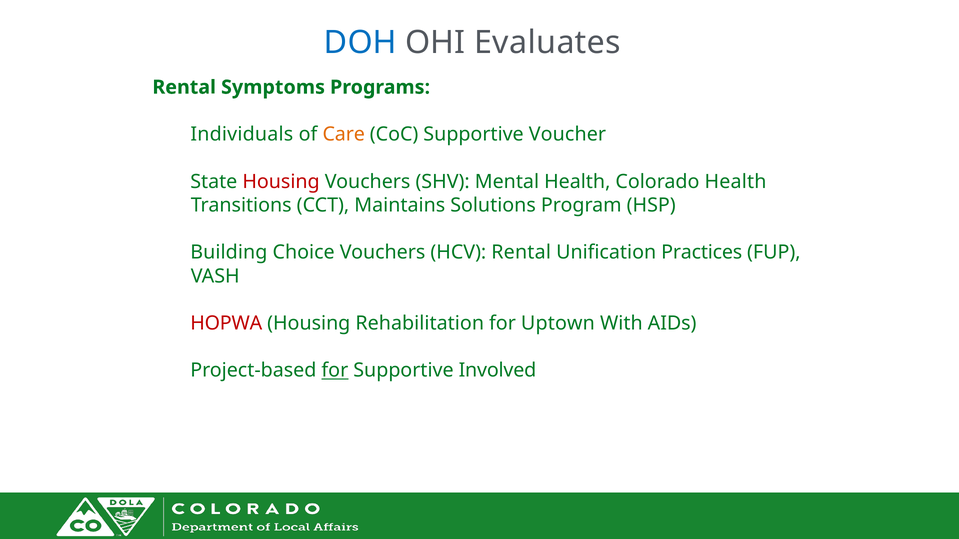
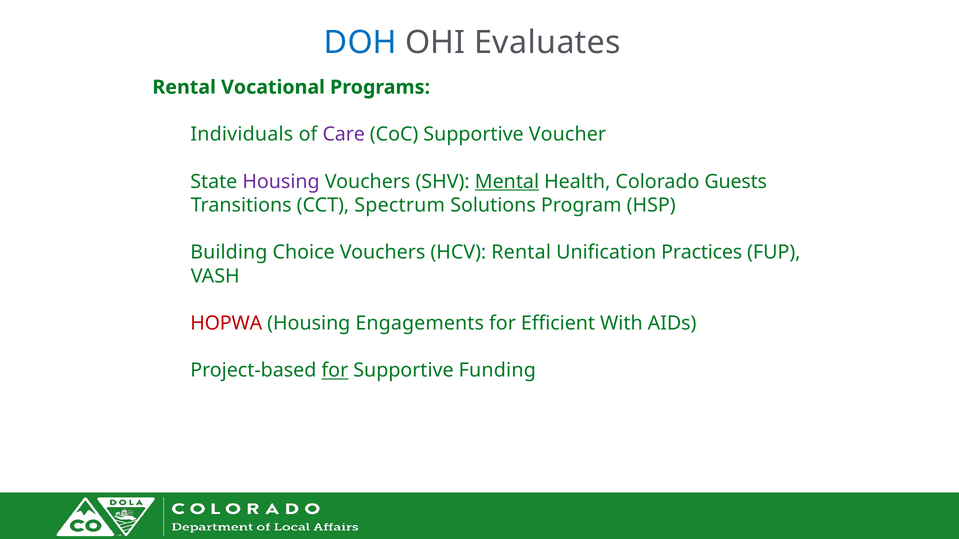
Symptoms: Symptoms -> Vocational (273, 87)
Care colour: orange -> purple (344, 135)
Housing colour: red -> purple (281, 182)
Mental underline: none -> present (507, 182)
Colorado Health: Health -> Guests (736, 182)
Maintains: Maintains -> Spectrum (400, 205)
Rehabilitation: Rehabilitation -> Engagements (420, 323)
Uptown: Uptown -> Efficient (558, 323)
Involved: Involved -> Funding (497, 371)
